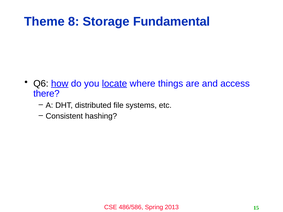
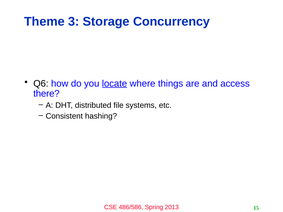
8: 8 -> 3 (74, 22)
Fundamental: Fundamental -> Concurrency (172, 22)
how underline: present -> none (60, 84)
